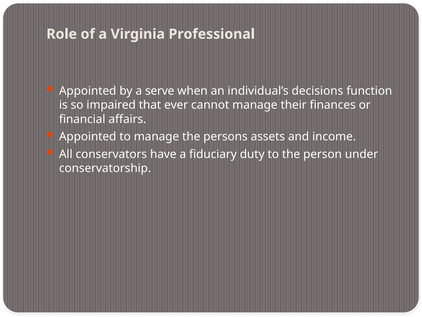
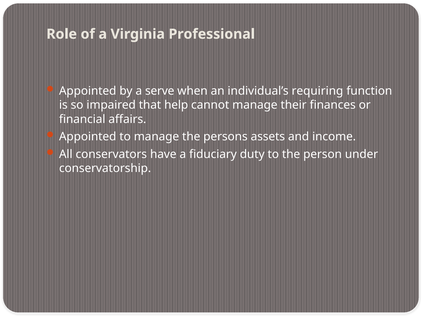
decisions: decisions -> requiring (317, 91)
ever: ever -> help (176, 105)
